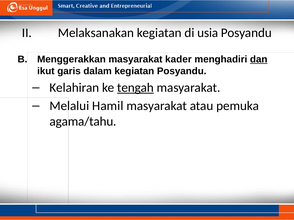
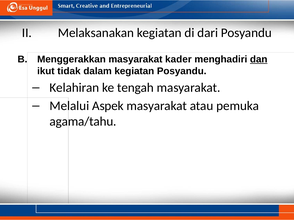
usia: usia -> dari (208, 33)
garis: garis -> tidak (69, 71)
tengah underline: present -> none (135, 88)
Hamil: Hamil -> Aspek (108, 106)
